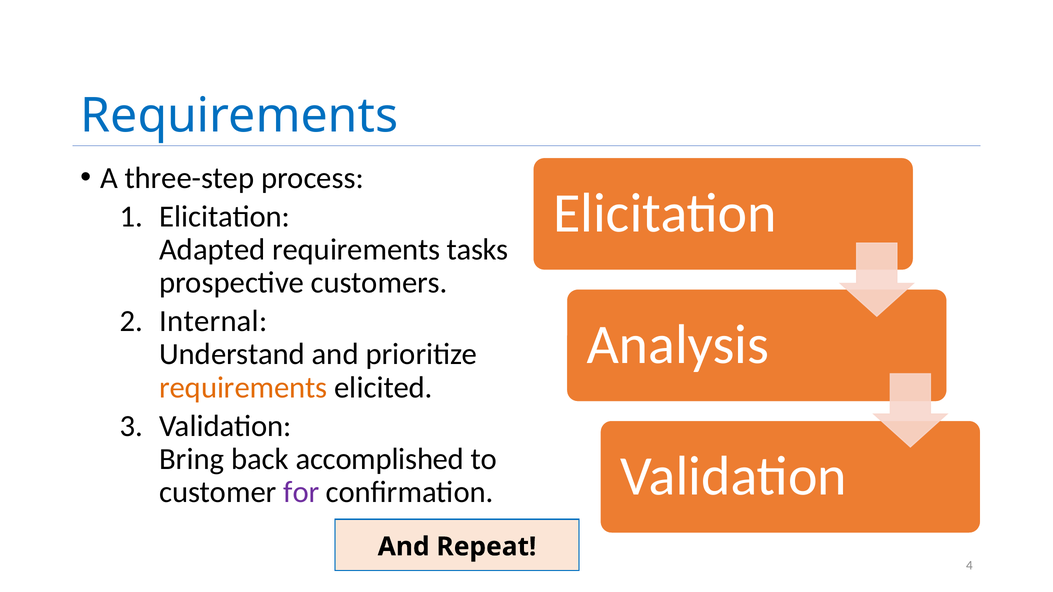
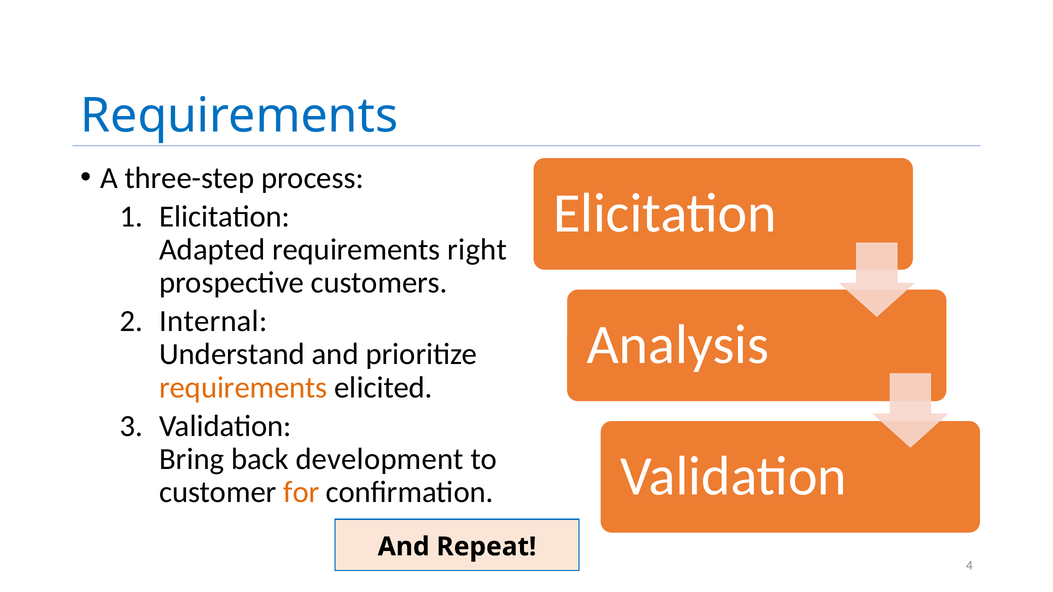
tasks: tasks -> right (477, 250)
accomplished: accomplished -> development (380, 459)
for colour: purple -> orange (301, 492)
